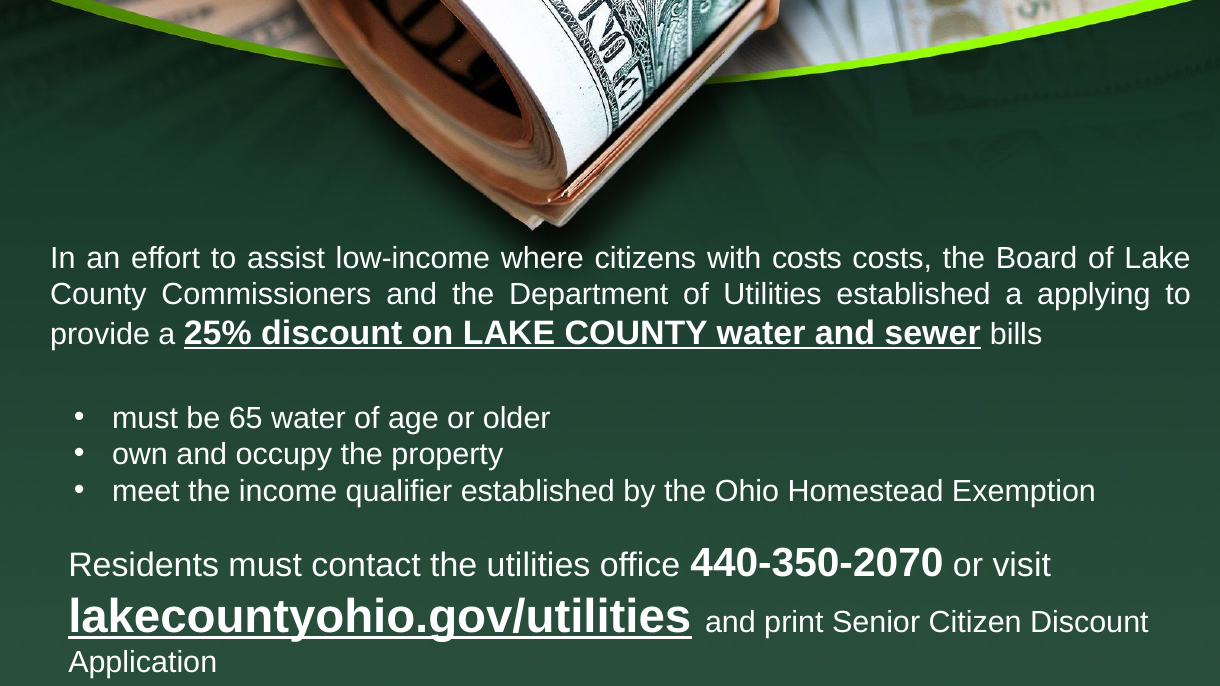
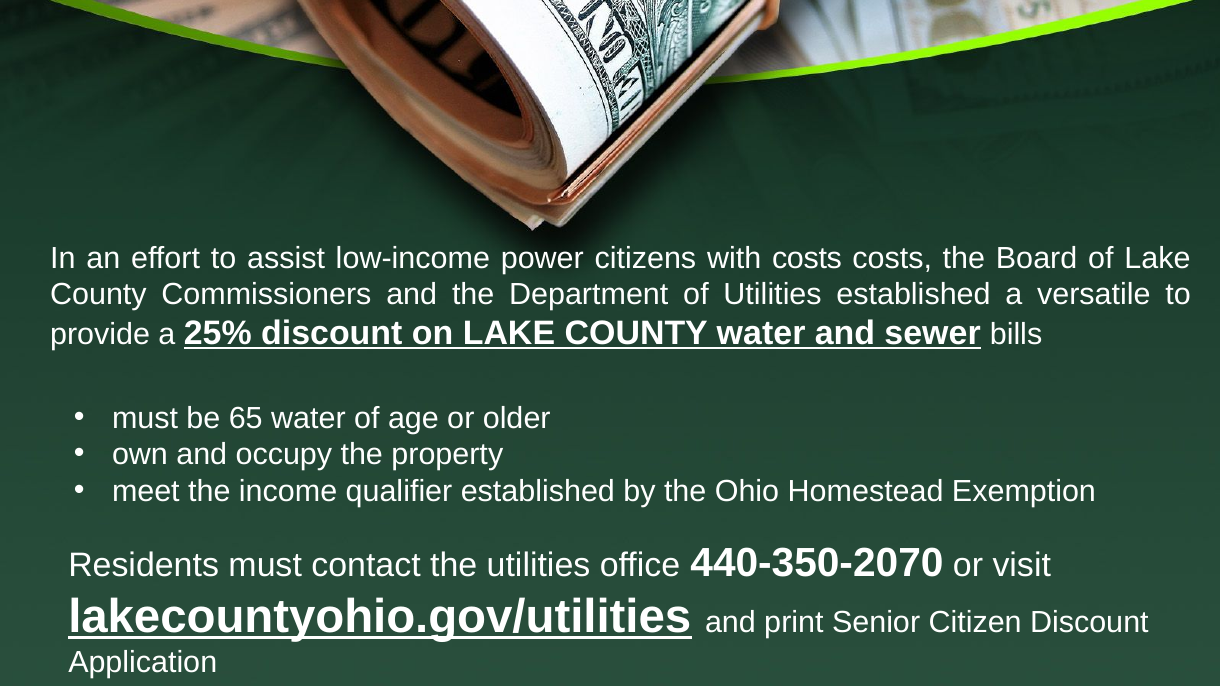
where: where -> power (542, 258)
applying: applying -> versatile (1094, 295)
